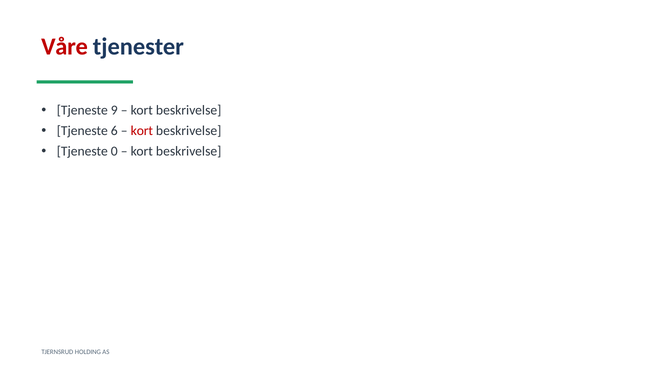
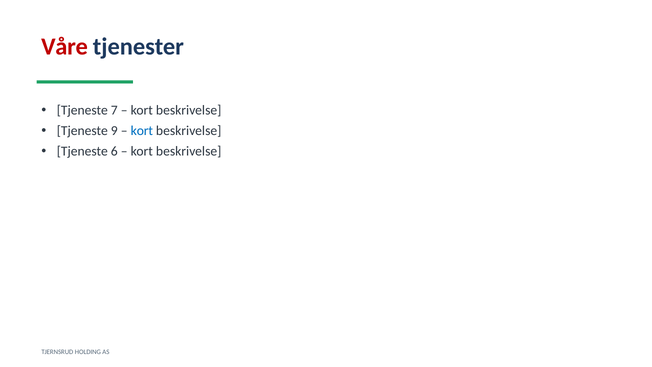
9: 9 -> 7 (114, 110)
6: 6 -> 9 (114, 131)
kort colour: red -> blue (142, 131)
0: 0 -> 6 (114, 151)
